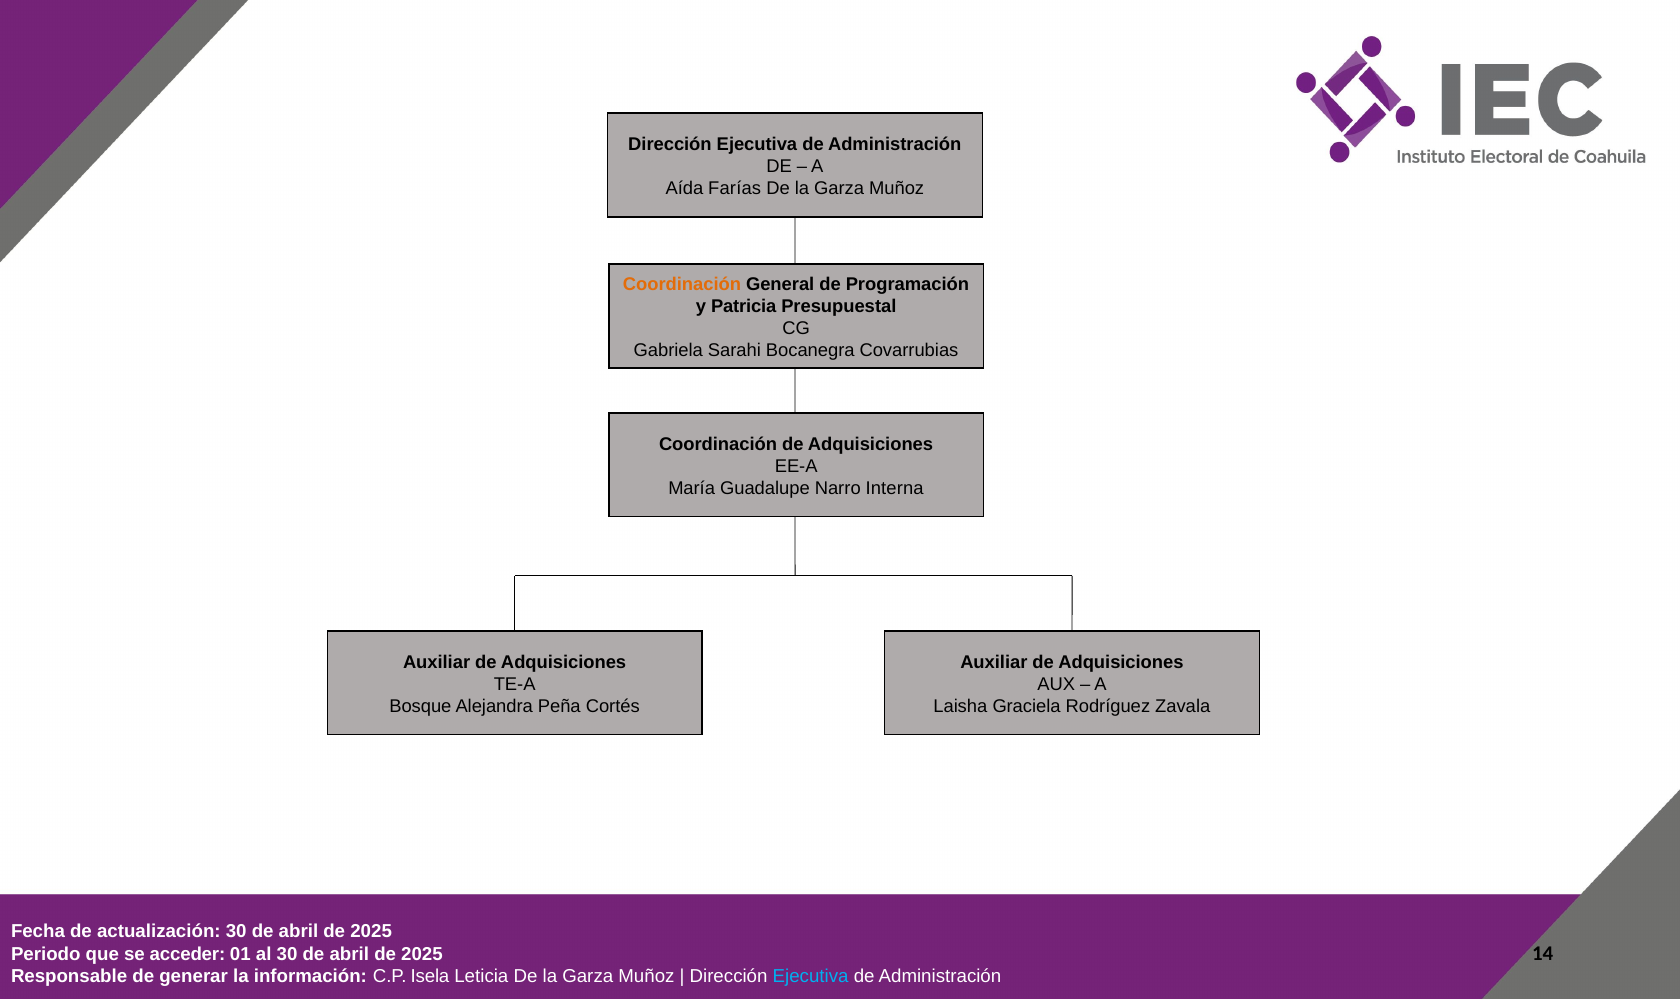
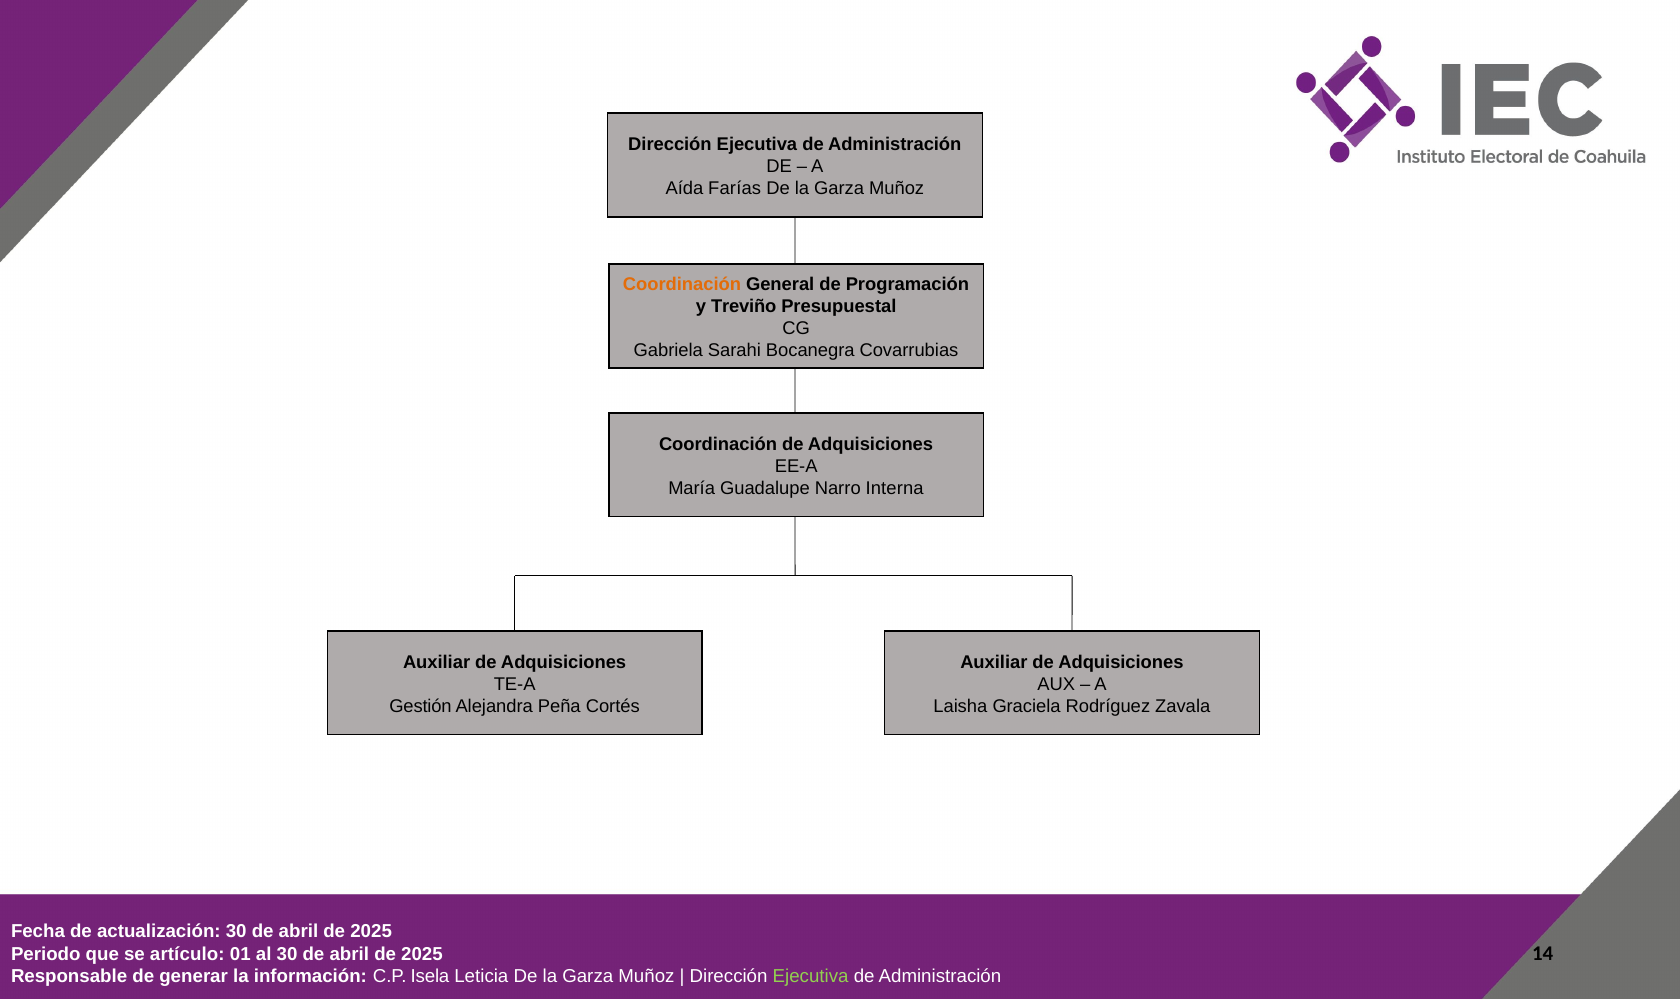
Patricia: Patricia -> Treviño (744, 306)
Bosque: Bosque -> Gestión (420, 706)
acceder: acceder -> artículo (187, 954)
Ejecutiva colour: light blue -> light green (811, 977)
